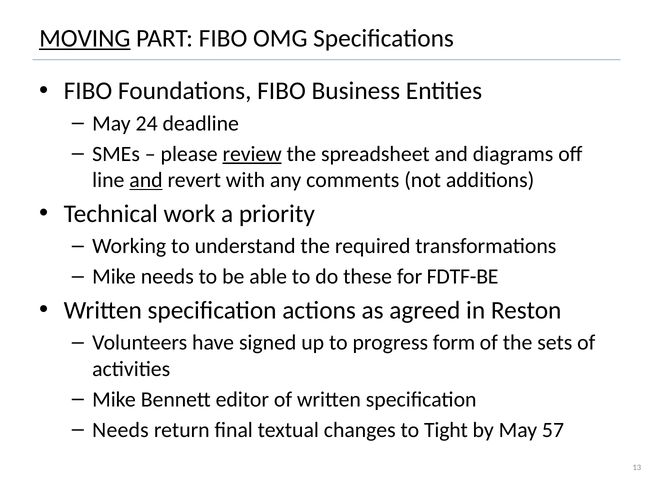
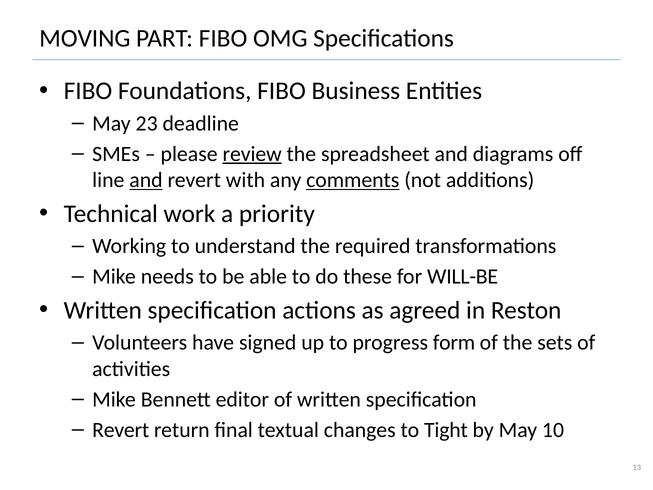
MOVING underline: present -> none (85, 38)
24: 24 -> 23 (147, 123)
comments underline: none -> present (353, 180)
FDTF-BE: FDTF-BE -> WILL-BE (463, 277)
Needs: Needs -> Revert (121, 430)
57: 57 -> 10 (553, 430)
